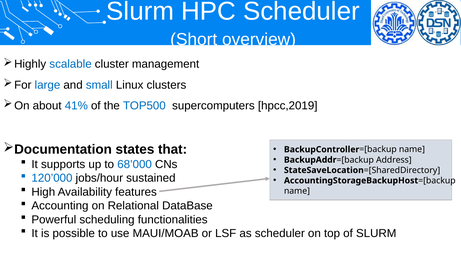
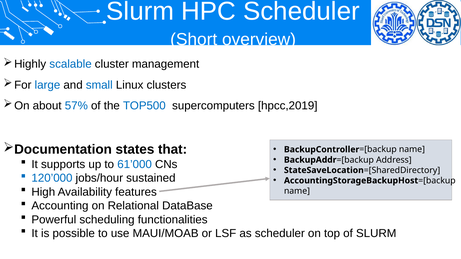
41%: 41% -> 57% (76, 106)
68’000: 68’000 -> 61’000 (135, 165)
